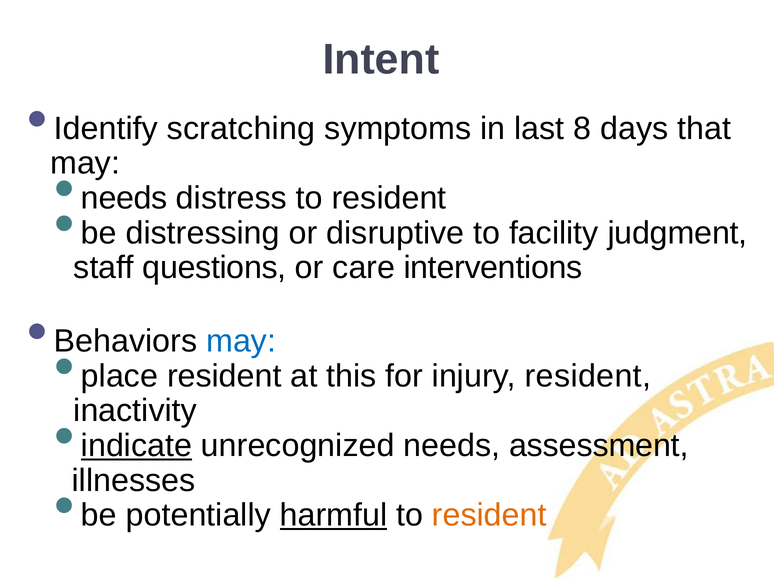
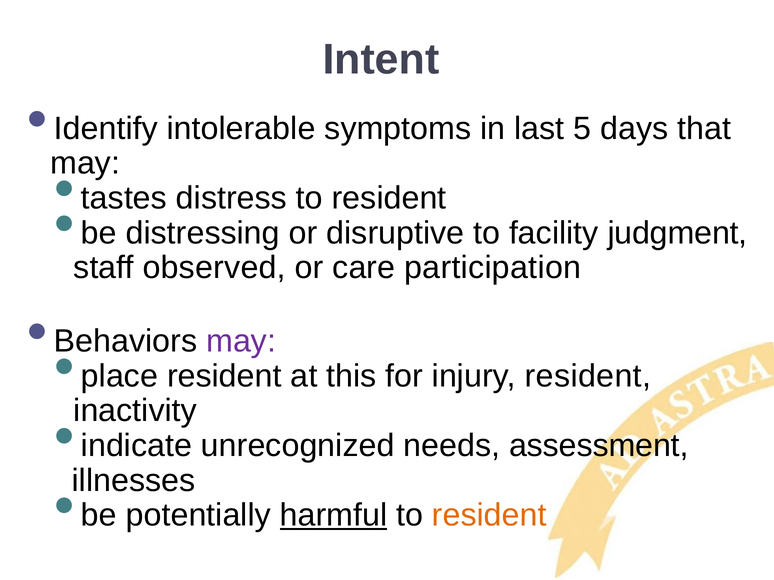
scratching: scratching -> intolerable (241, 129)
8: 8 -> 5 (582, 129)
needs: needs -> tastes (124, 198)
questions: questions -> observed (214, 268)
interventions: interventions -> participation (493, 268)
may colour: blue -> purple (241, 341)
indicate underline: present -> none (137, 446)
